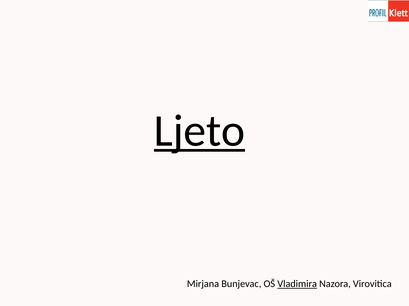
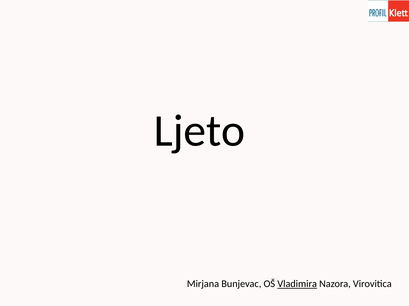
Ljeto underline: present -> none (200, 131)
